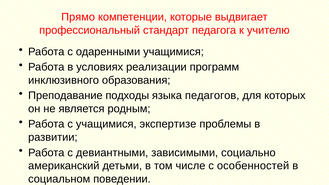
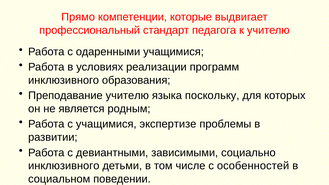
Преподавание подходы: подходы -> учителю (127, 96)
педагогов: педагогов -> поскольку (212, 96)
американский: американский -> инклюзивного (64, 166)
